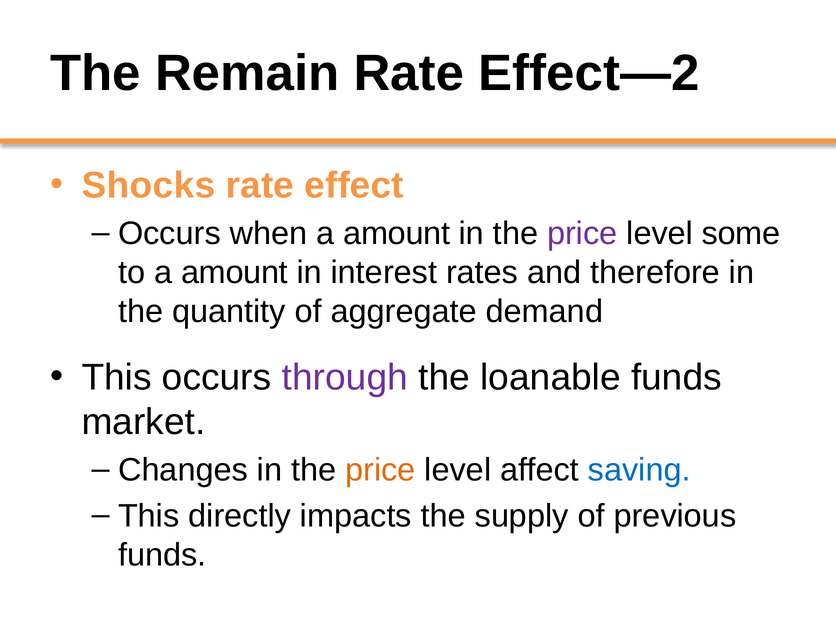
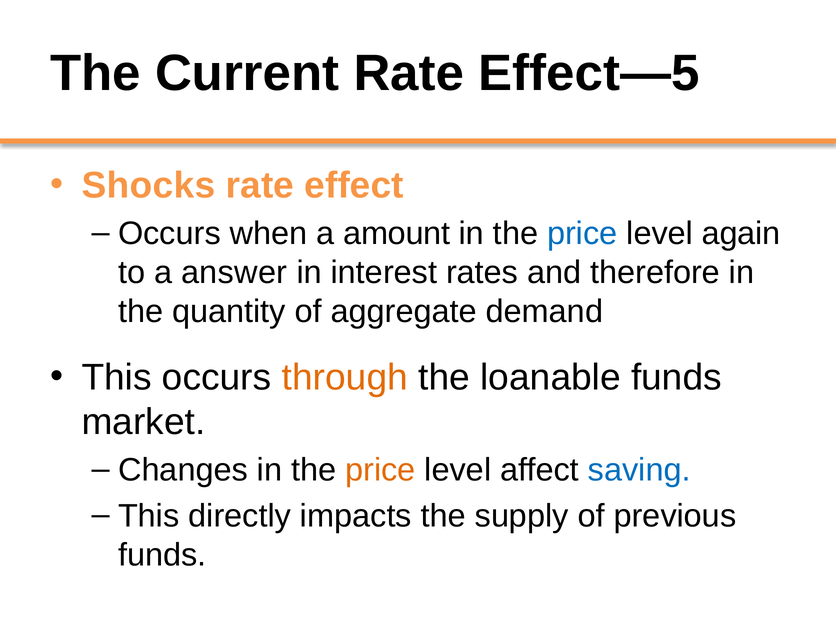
Remain: Remain -> Current (247, 73)
Effect—2: Effect—2 -> Effect—5 (589, 73)
price colour: purple -> blue (582, 234)
some: some -> again (741, 234)
to a amount: amount -> answer (234, 273)
through colour: purple -> orange (345, 378)
